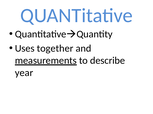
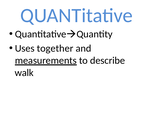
year: year -> walk (24, 73)
